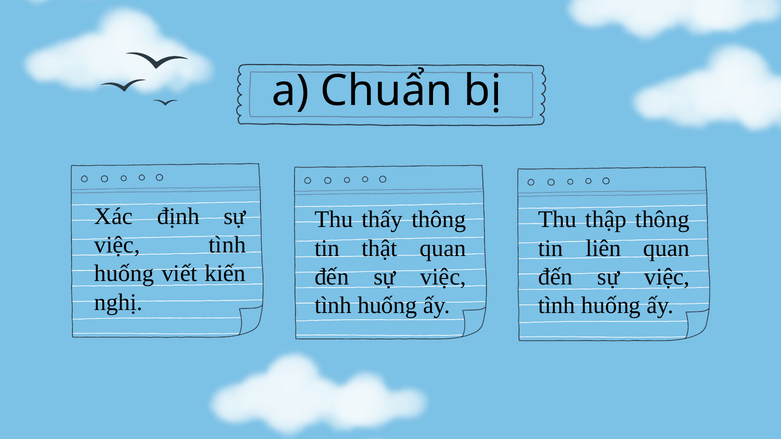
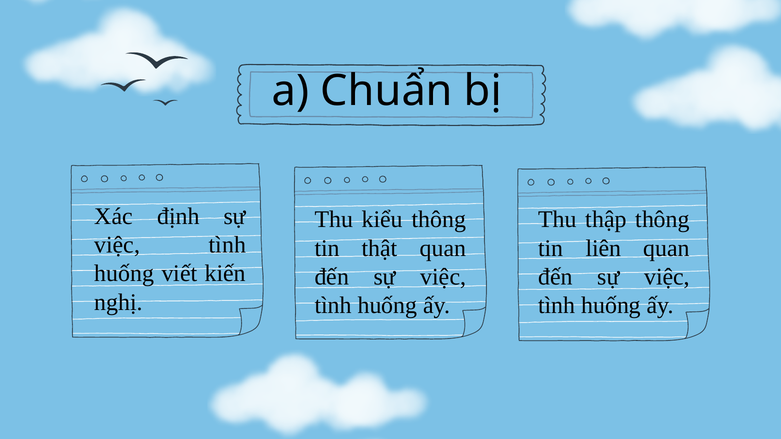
thấy: thấy -> kiểu (382, 220)
